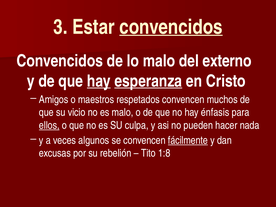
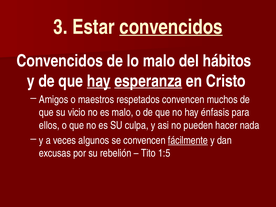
externo: externo -> hábitos (227, 61)
ellos underline: present -> none (49, 125)
1:8: 1:8 -> 1:5 (164, 153)
